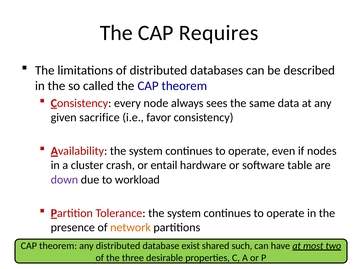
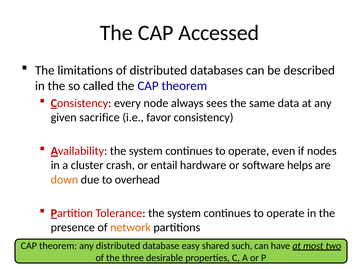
Requires: Requires -> Accessed (219, 33)
table: table -> helps (300, 165)
down colour: purple -> orange (64, 180)
workload: workload -> overhead (137, 180)
exist: exist -> easy (191, 246)
